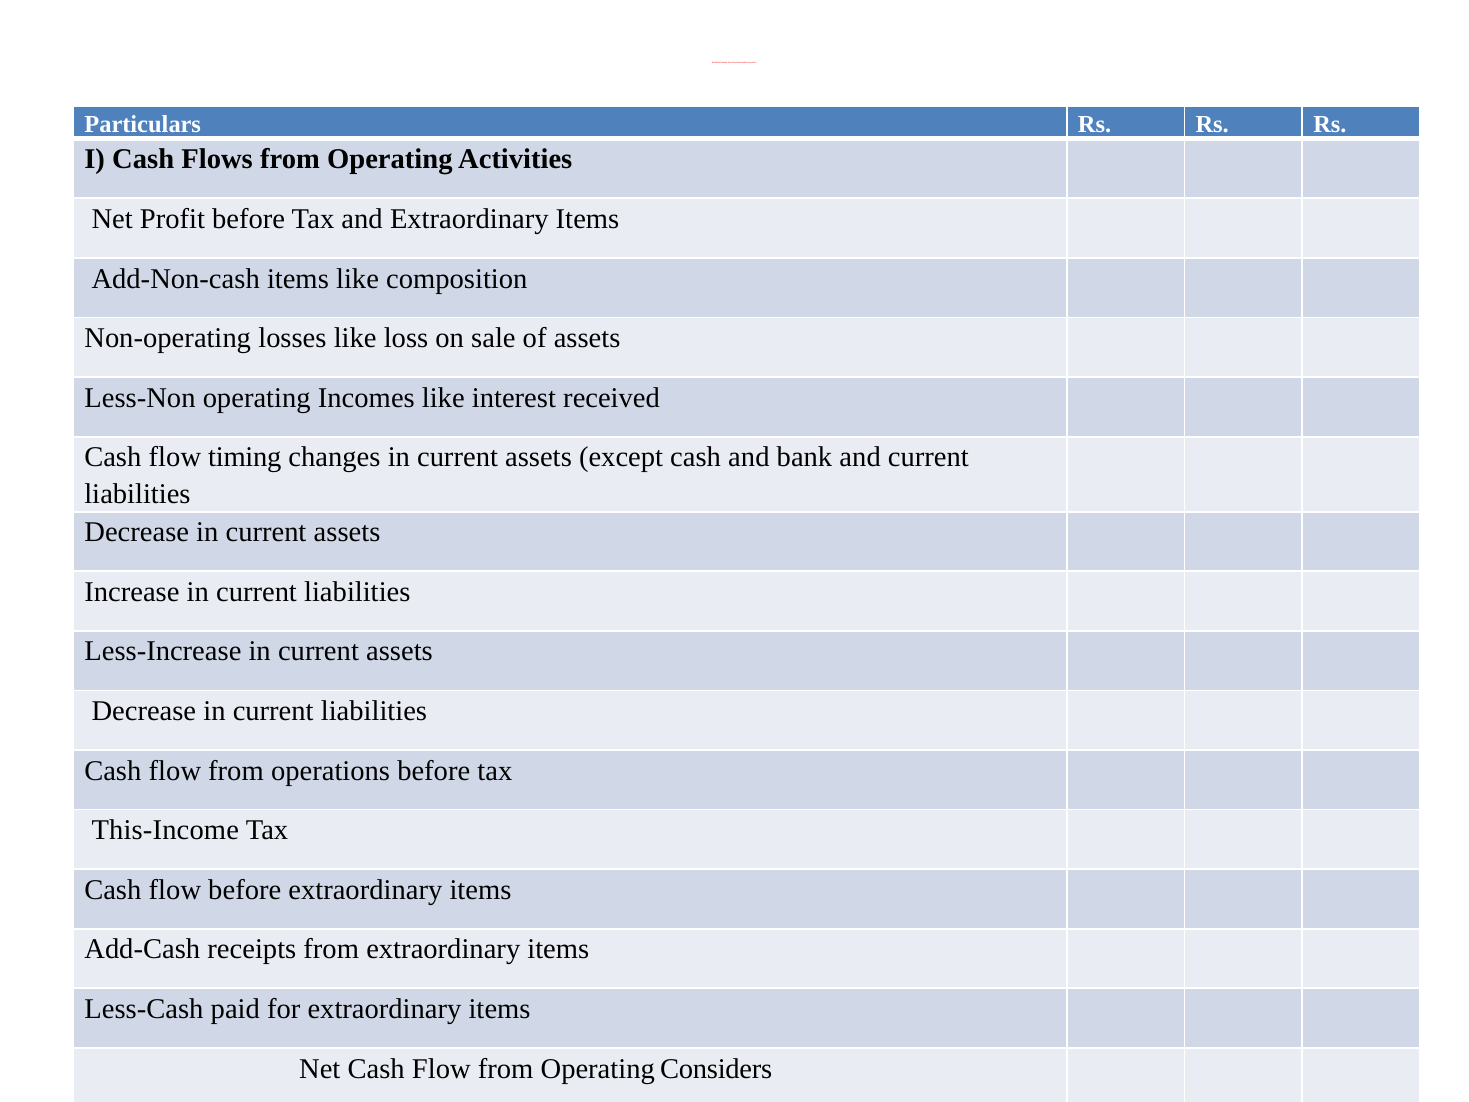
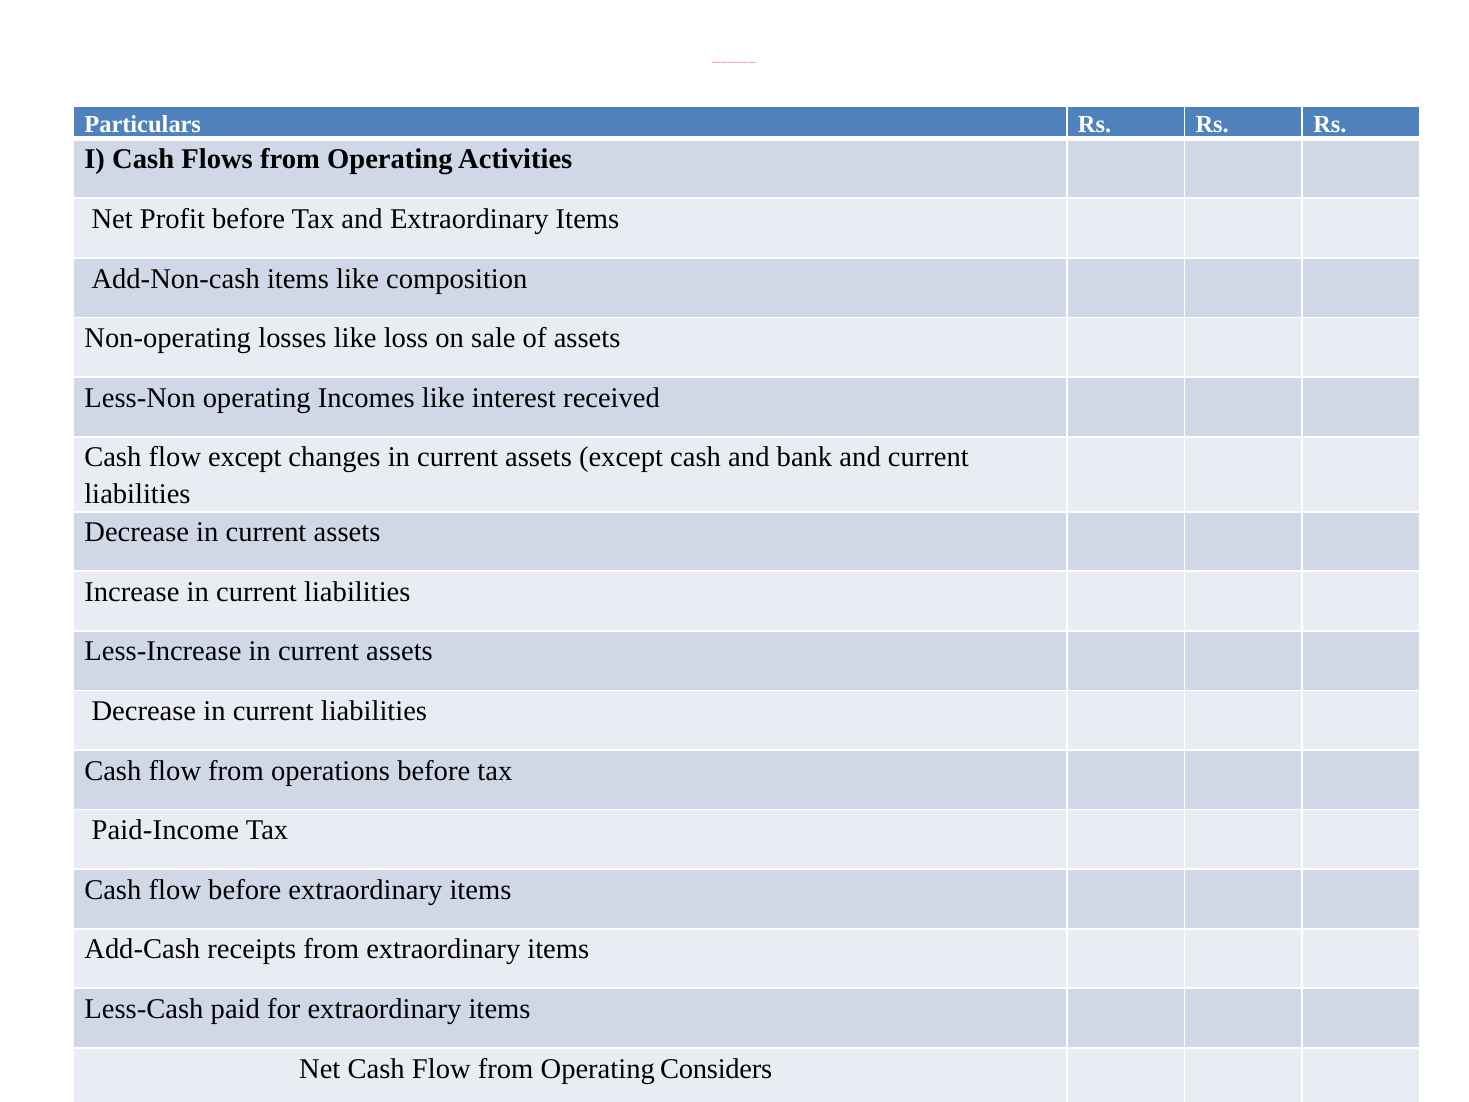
flow timing: timing -> except (245, 457)
This-Income: This-Income -> Paid-Income (165, 830)
